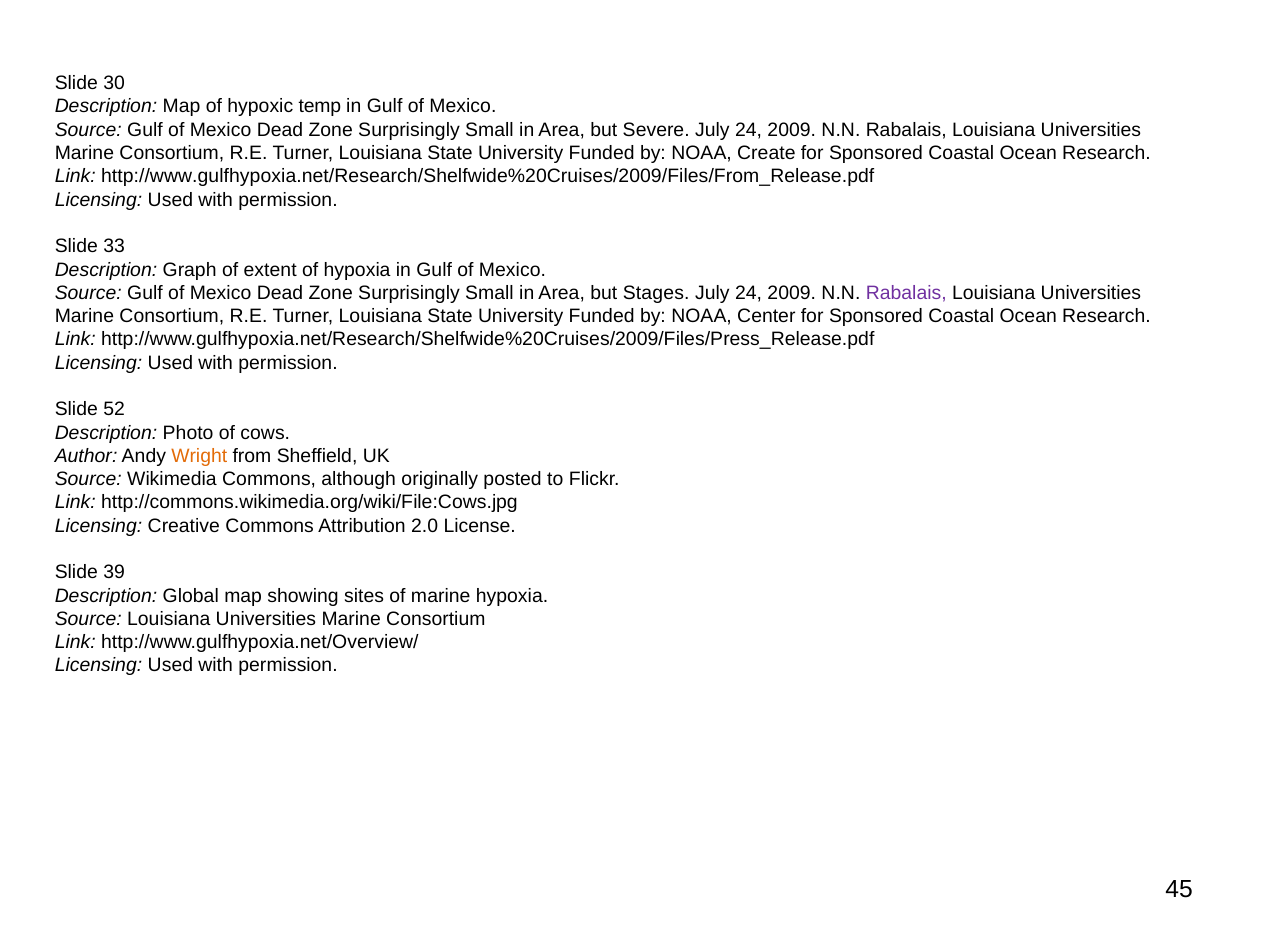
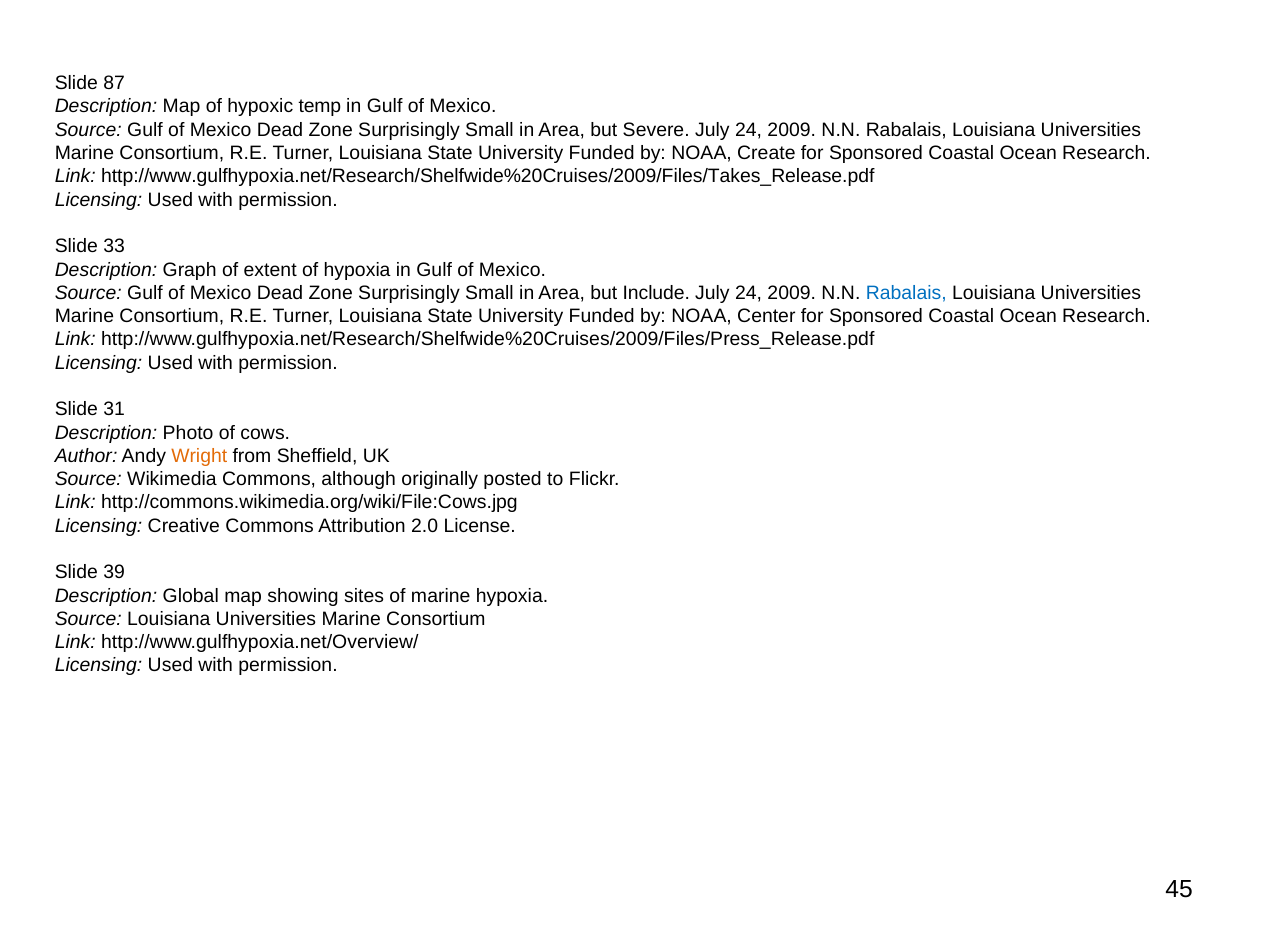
30: 30 -> 87 (114, 83)
http://www.gulfhypoxia.net/Research/Shelfwide%20Cruises/2009/Files/From_Release.pdf: http://www.gulfhypoxia.net/Research/Shelfwide%20Cruises/2009/Files/From_Release.pdf -> http://www.gulfhypoxia.net/Research/Shelfwide%20Cruises/2009/Files/Takes_Release.pdf (488, 176)
Stages: Stages -> Include (656, 293)
Rabalais colour: purple -> blue (906, 293)
52: 52 -> 31 (114, 409)
